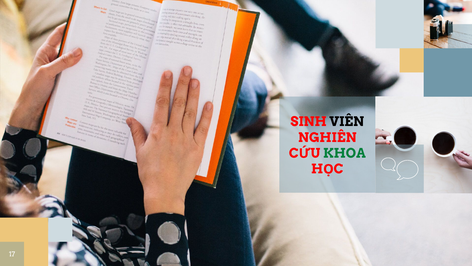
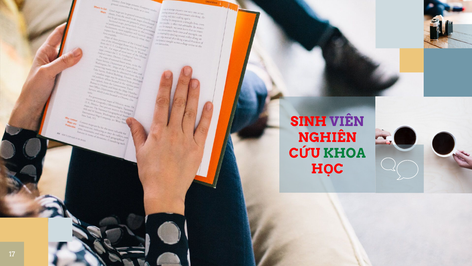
VIÊN colour: black -> purple (347, 122)
